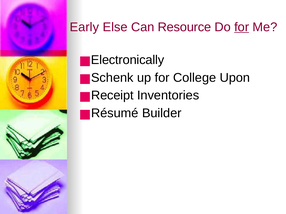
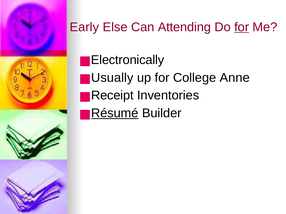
Resource: Resource -> Attending (184, 27)
Schenk: Schenk -> Usually (112, 78)
Upon: Upon -> Anne (235, 78)
Résumé underline: none -> present (115, 113)
